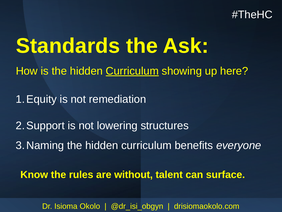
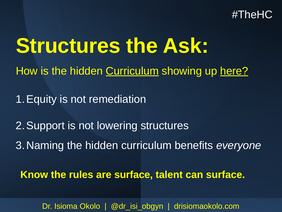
Standards: Standards -> Structures (68, 46)
here underline: none -> present (234, 71)
are without: without -> surface (134, 174)
